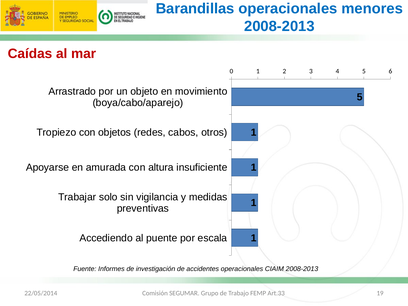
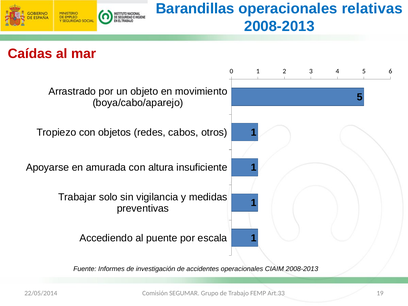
menores: menores -> relativas (372, 9)
